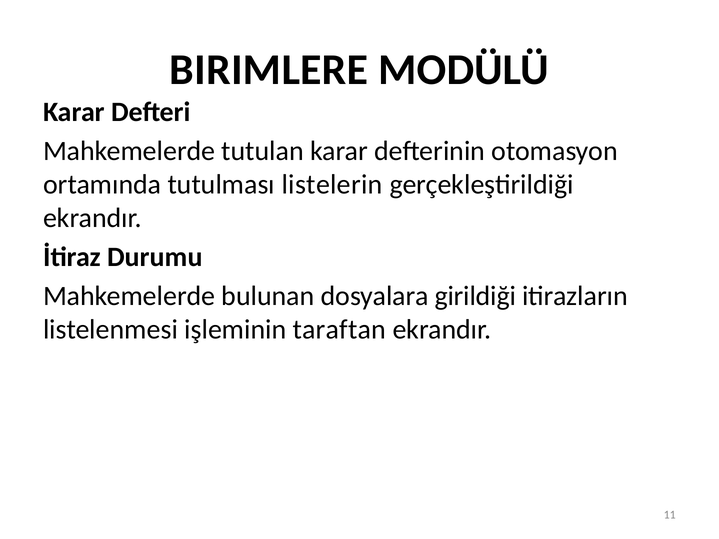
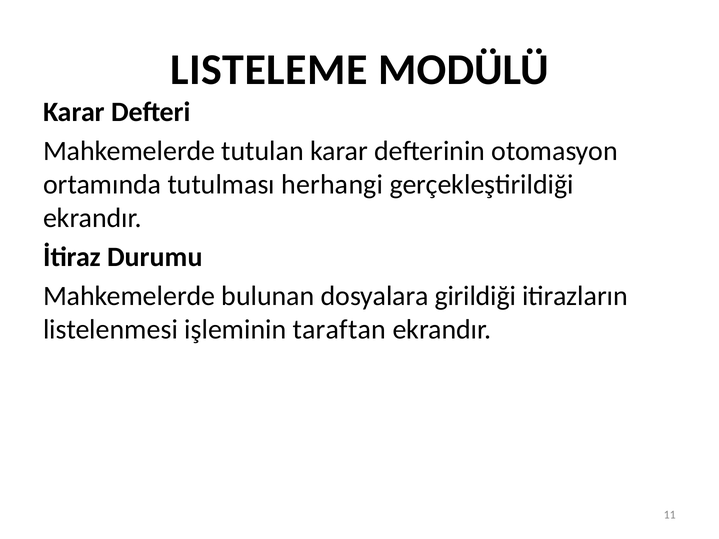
BIRIMLERE: BIRIMLERE -> LISTELEME (269, 70)
listelerin: listelerin -> herhangi (332, 185)
